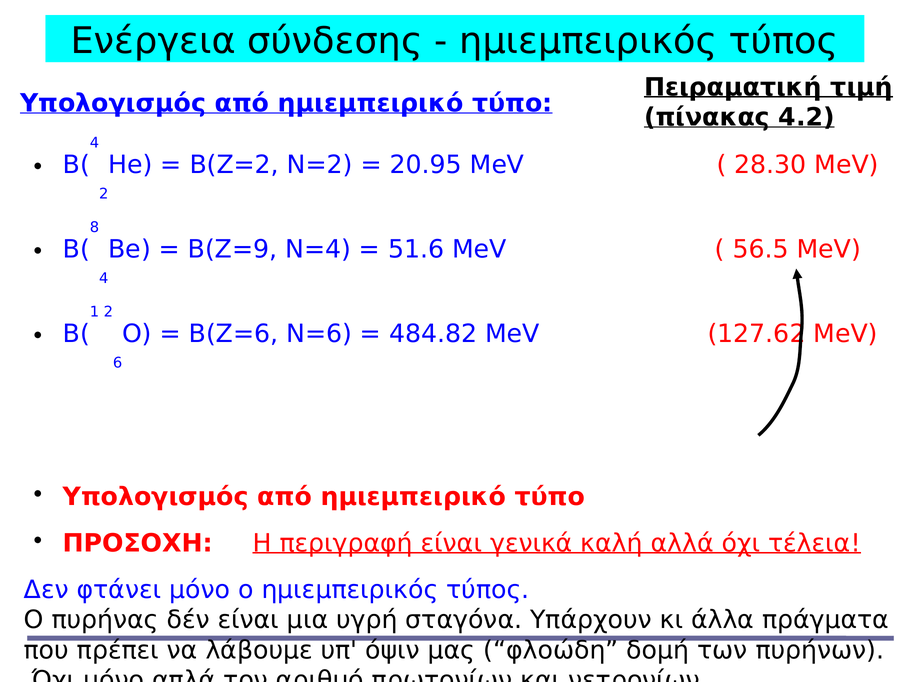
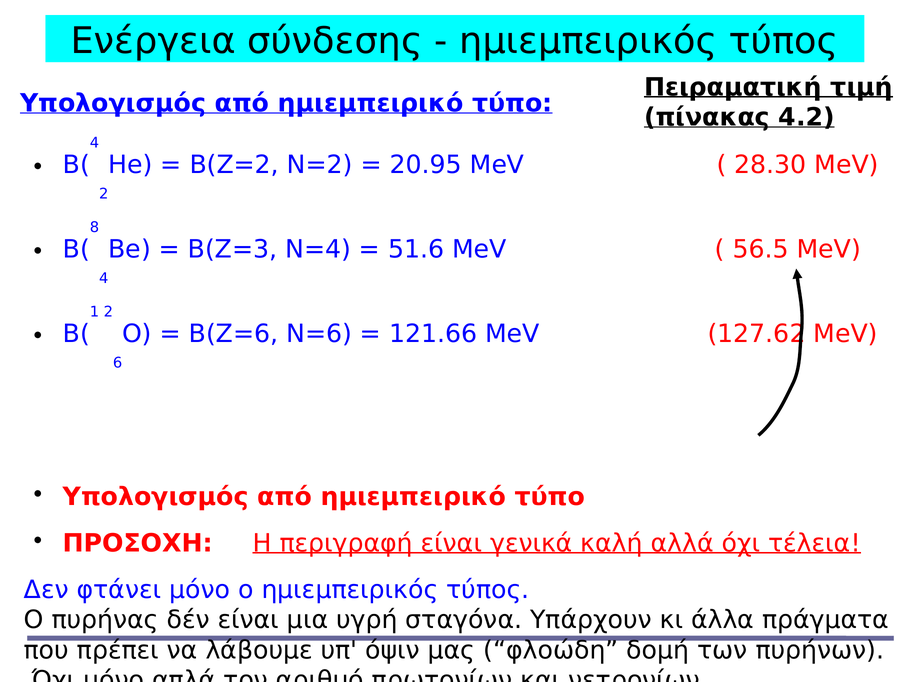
B(Z=9: B(Z=9 -> B(Z=3 (233, 250)
484.82: 484.82 -> 121.66 (433, 334)
